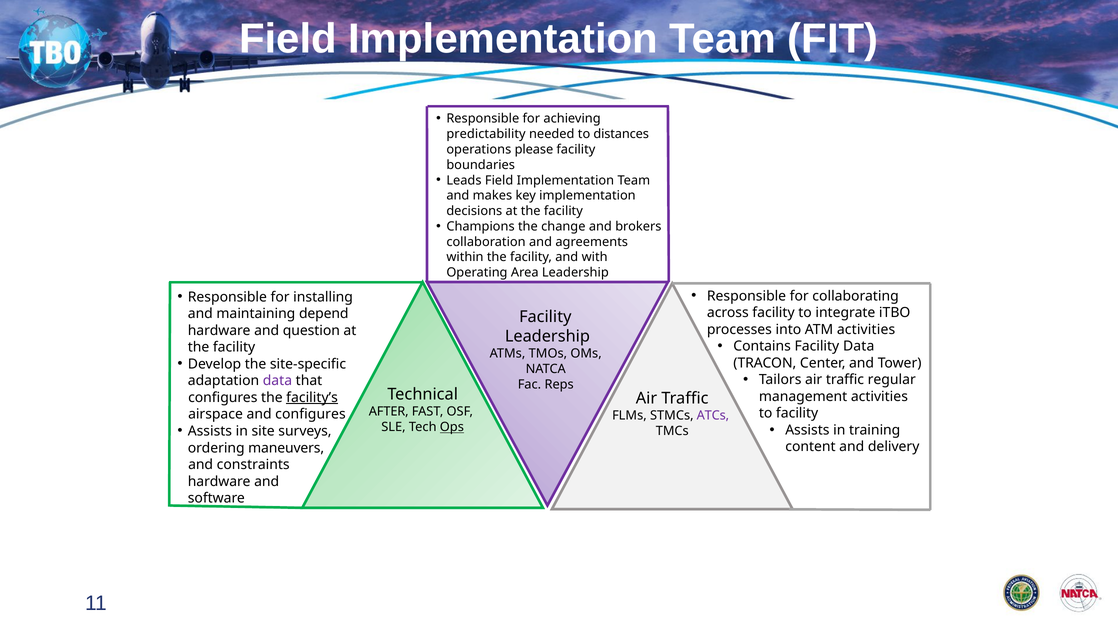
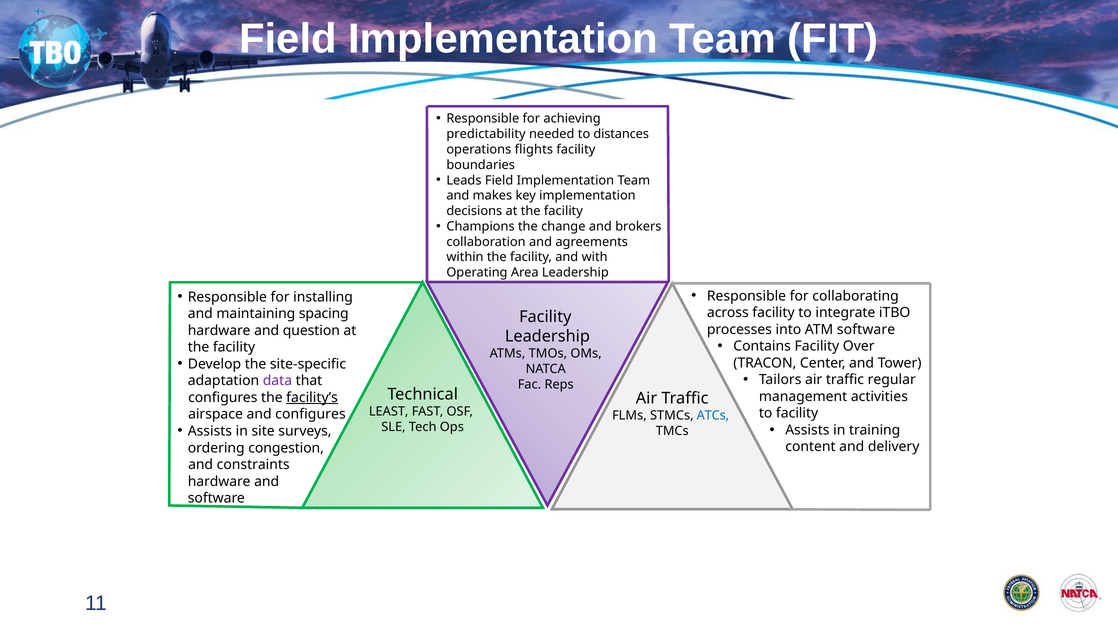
please: please -> flights (534, 150)
depend: depend -> spacing (324, 314)
ATM activities: activities -> software (866, 329)
Facility Data: Data -> Over (859, 346)
AFTER: AFTER -> LEAST (389, 412)
ATCs colour: purple -> blue (713, 415)
Ops underline: present -> none (452, 427)
maneuvers: maneuvers -> congestion (286, 448)
